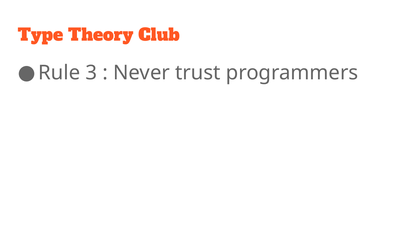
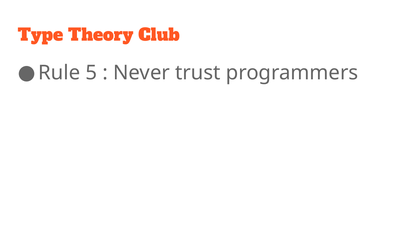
3: 3 -> 5 (91, 73)
